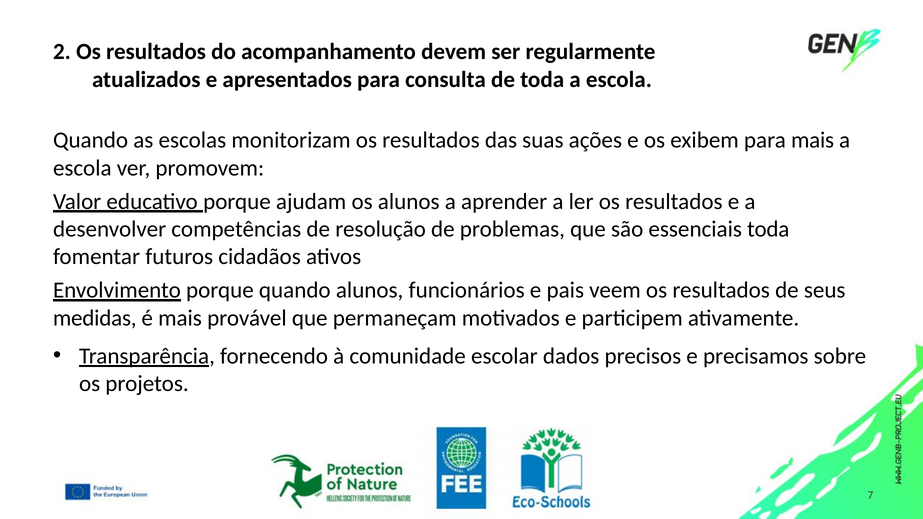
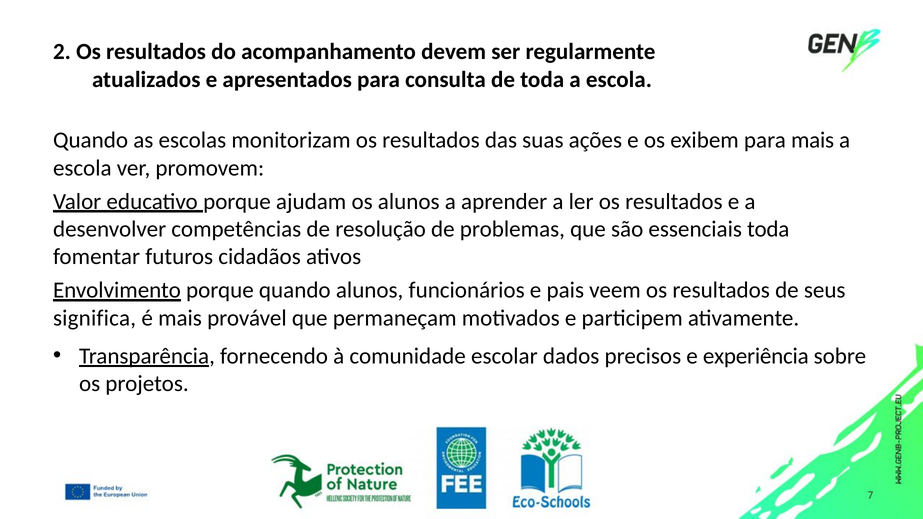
medidas: medidas -> significa (95, 318)
precisamos: precisamos -> experiência (756, 356)
